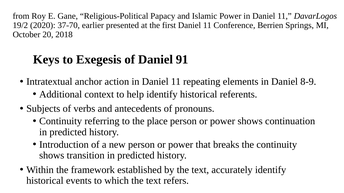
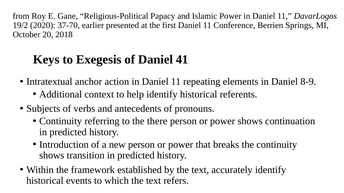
91: 91 -> 41 (182, 60)
place: place -> there (157, 121)
